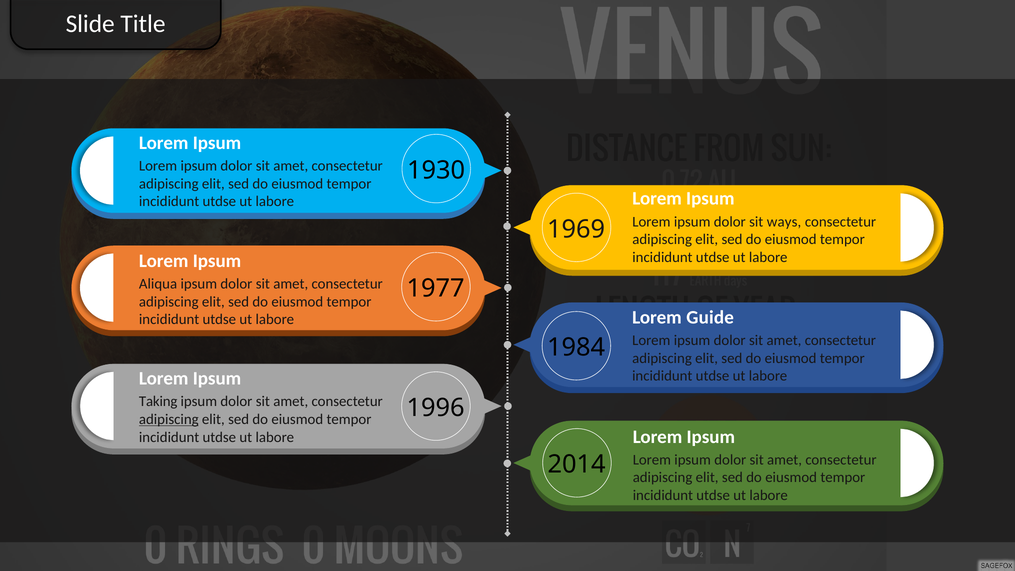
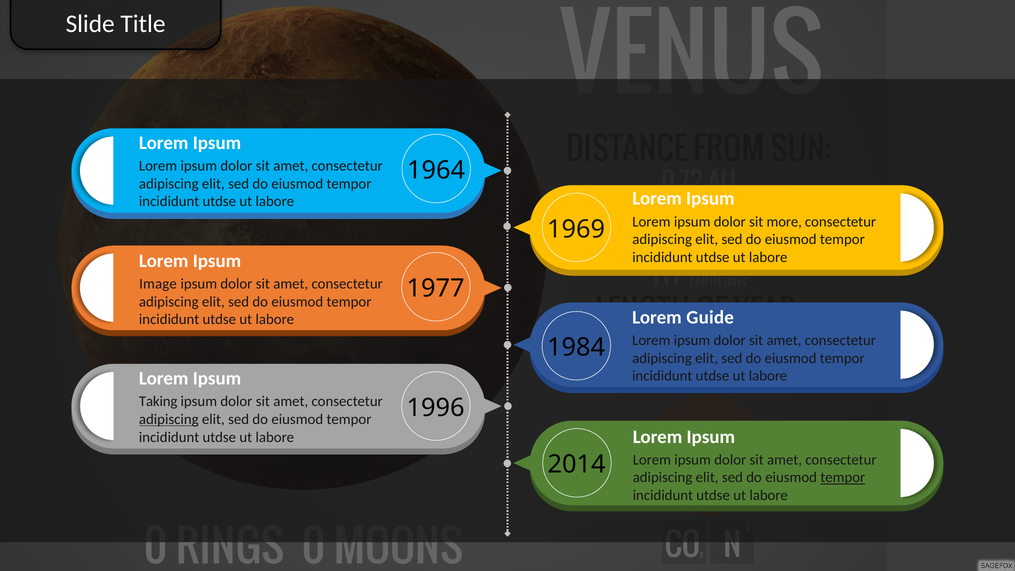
1930: 1930 -> 1964 (436, 170)
ways: ways -> more (784, 222)
Aliqua: Aliqua -> Image (158, 284)
tempor underline: none -> present (843, 478)
